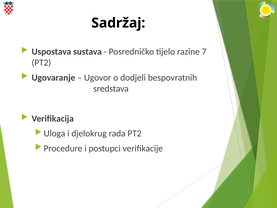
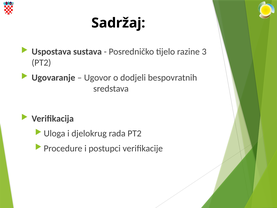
7: 7 -> 3 (204, 51)
